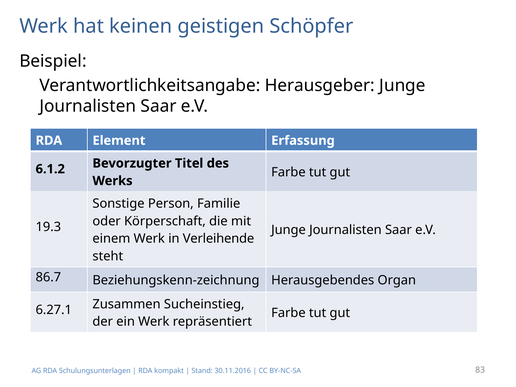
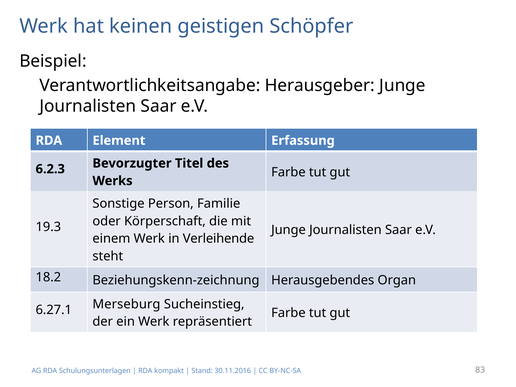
6.1.2: 6.1.2 -> 6.2.3 (50, 169)
86.7: 86.7 -> 18.2 (48, 277)
Zusammen: Zusammen -> Merseburg (126, 304)
